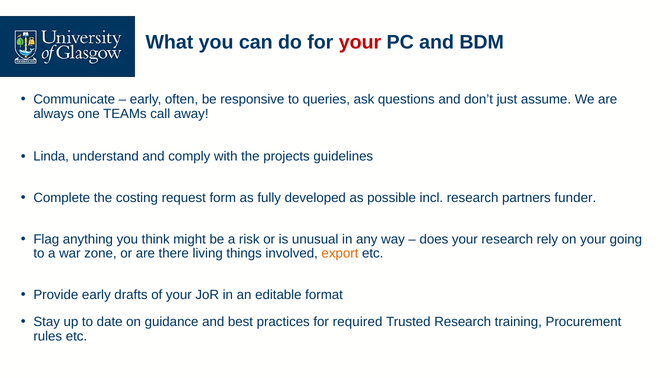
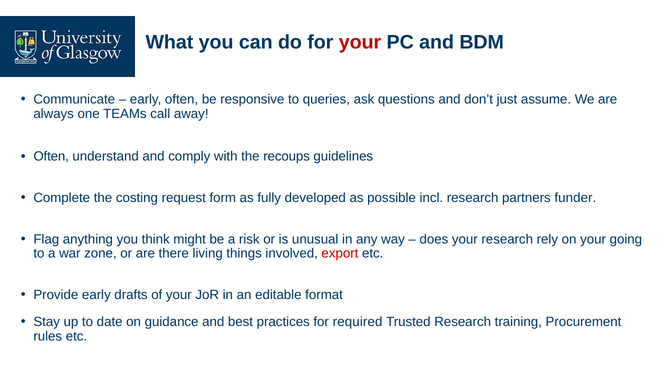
Linda: Linda -> Often (51, 157)
projects: projects -> recoups (287, 157)
export colour: orange -> red (340, 254)
